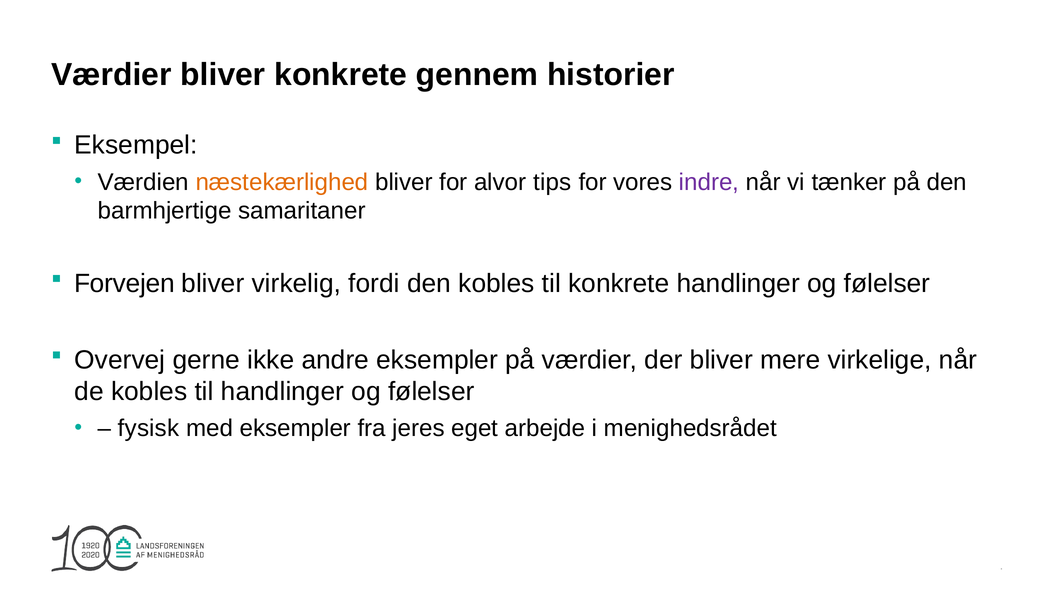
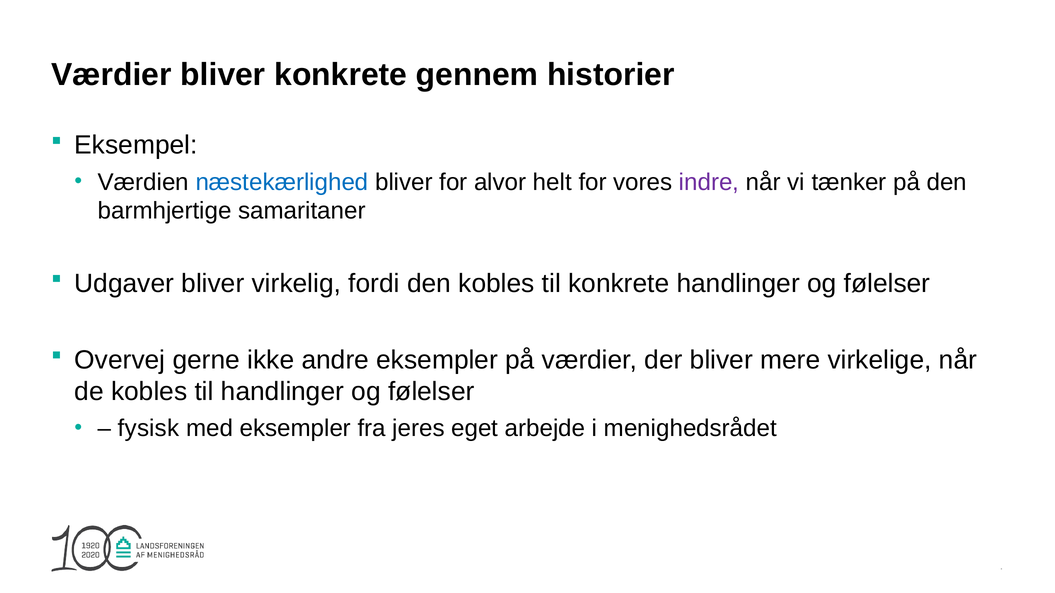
næstekærlighed colour: orange -> blue (282, 182)
tips: tips -> helt (552, 182)
Forvejen: Forvejen -> Udgaver (124, 284)
